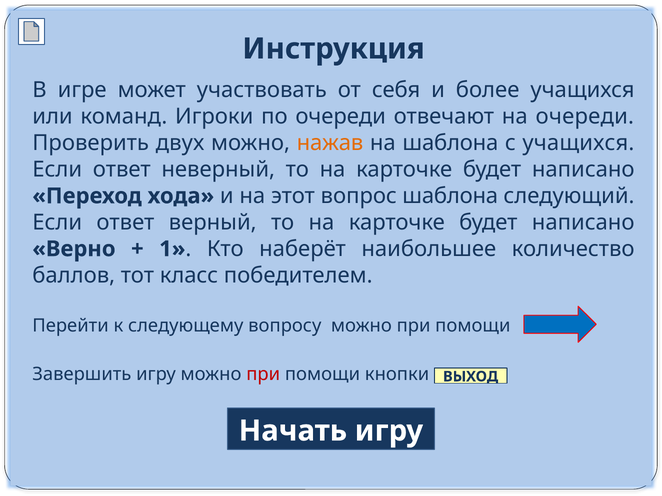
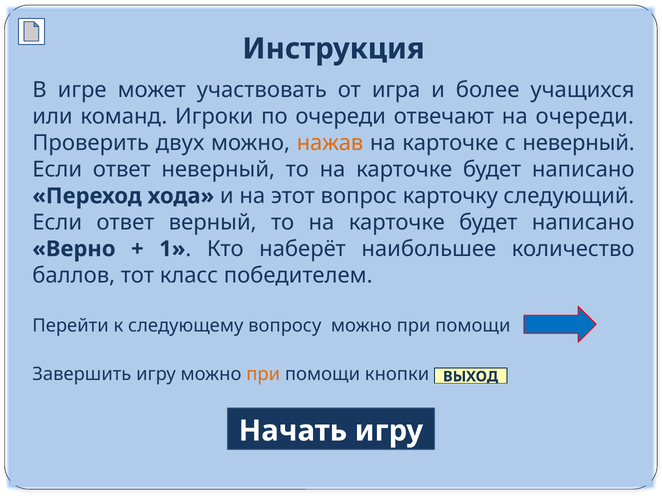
себя: себя -> игра (396, 90)
шаблона: шаблона -> карточке (450, 143)
с учащихся: учащихся -> неверный (579, 143)
вопрос шаблона: шаблона -> карточку (450, 196)
при colour: red -> orange (263, 375)
